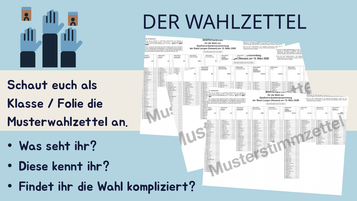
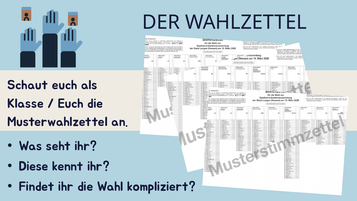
Folie: Folie -> Euch (71, 103)
